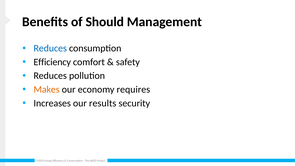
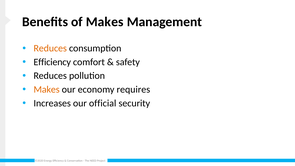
of Should: Should -> Makes (105, 22)
Reduces colour: blue -> orange (50, 48)
results: results -> official (103, 103)
